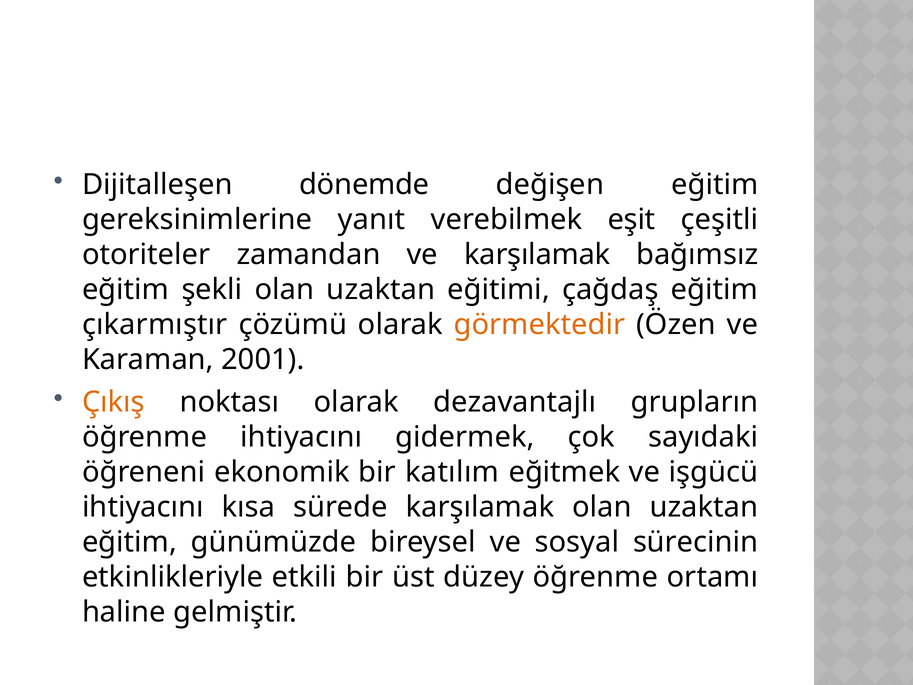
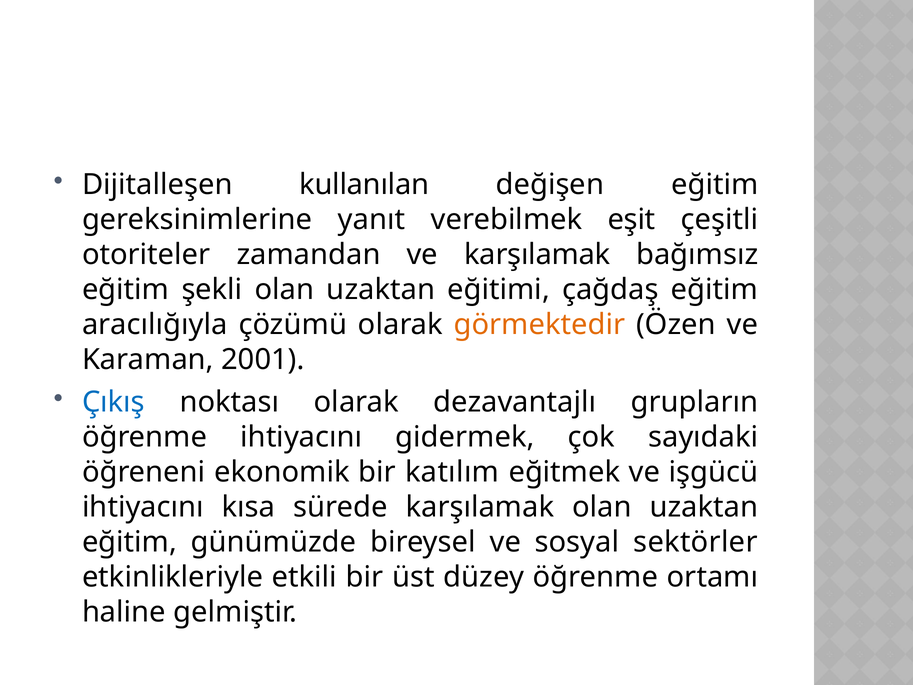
dönemde: dönemde -> kullanılan (364, 185)
çıkarmıştır: çıkarmıştır -> aracılığıyla (155, 325)
Çıkış colour: orange -> blue (113, 402)
sürecinin: sürecinin -> sektörler (696, 542)
